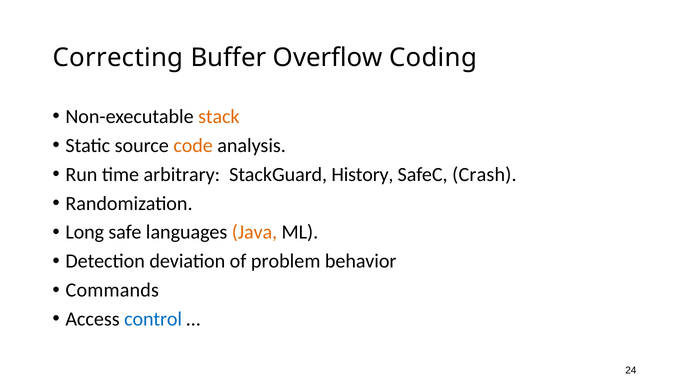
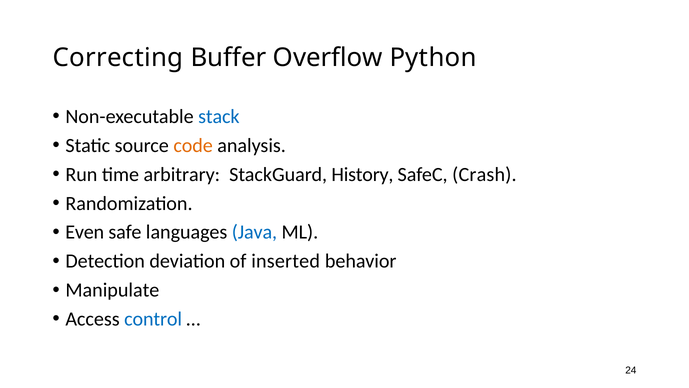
Coding: Coding -> Python (433, 58)
stack colour: orange -> blue (219, 116)
Long: Long -> Even (85, 232)
Java colour: orange -> blue (254, 232)
problem: problem -> inserted (286, 261)
Commands: Commands -> Manipulate (112, 290)
